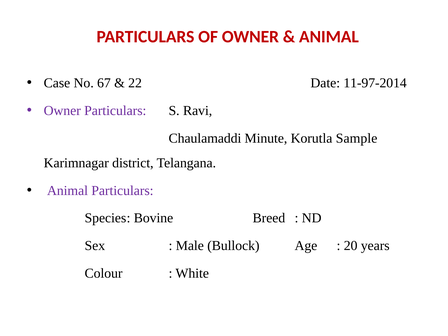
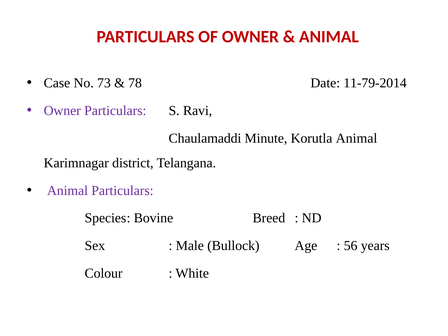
67: 67 -> 73 (104, 83)
22: 22 -> 78 (135, 83)
11-97-2014: 11-97-2014 -> 11-79-2014 (375, 83)
Korutla Sample: Sample -> Animal (357, 138)
20: 20 -> 56 (351, 246)
